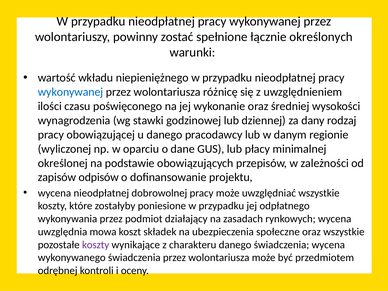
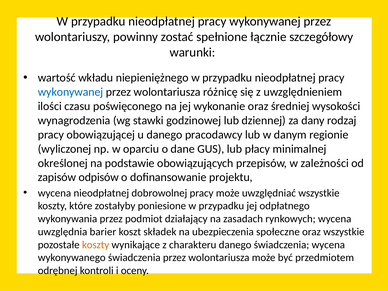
określonych: określonych -> szczegółowy (321, 37)
mowa: mowa -> barier (103, 232)
koszty colour: purple -> orange (96, 245)
